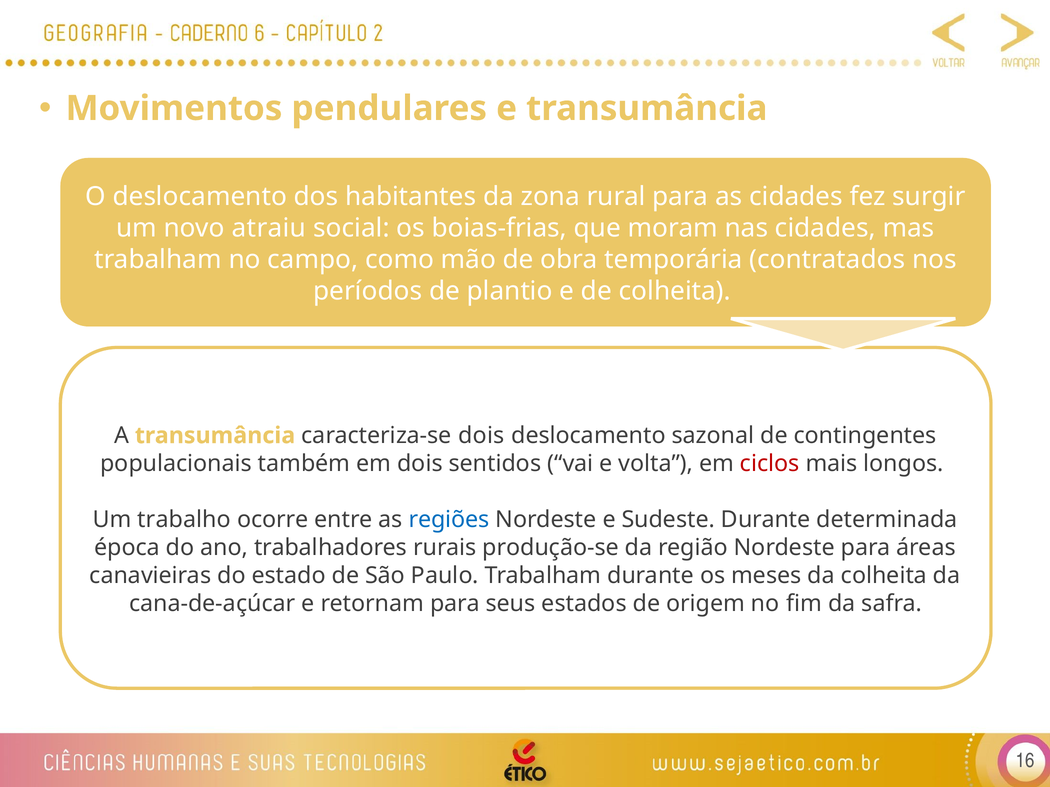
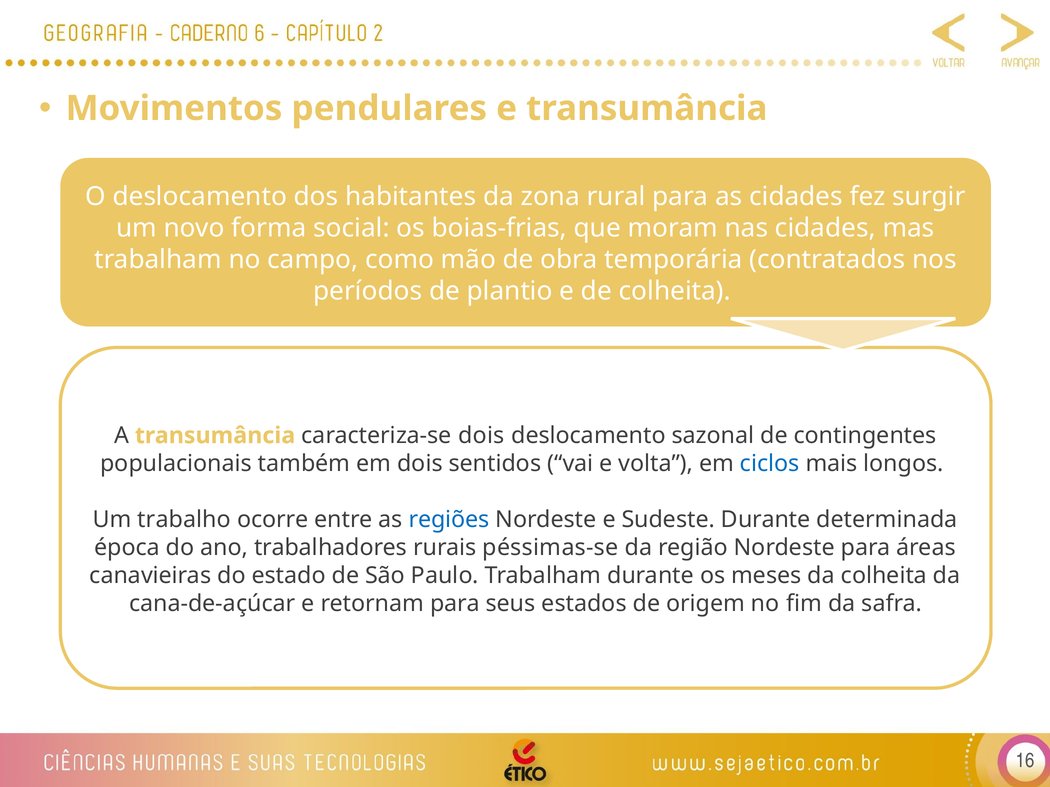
atraiu: atraiu -> forma (269, 228)
ciclos colour: red -> blue (770, 464)
produção-se: produção-se -> péssimas-se (551, 548)
